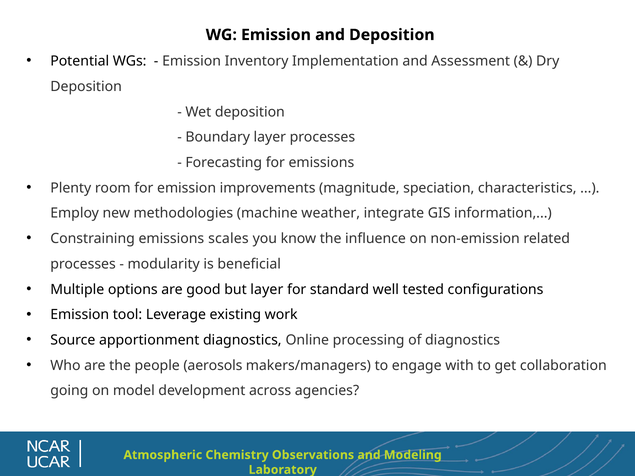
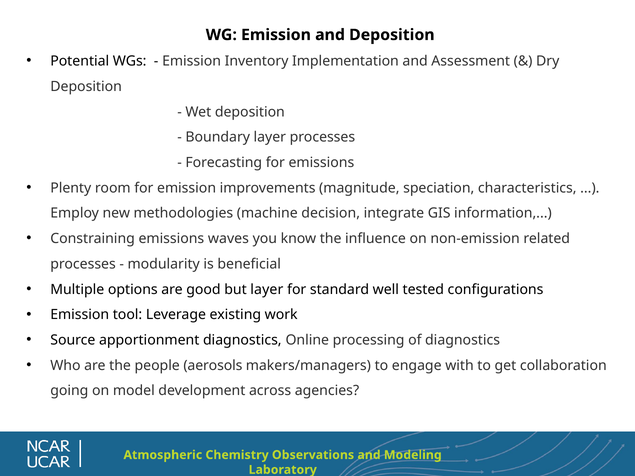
weather: weather -> decision (331, 213)
scales: scales -> waves (228, 239)
